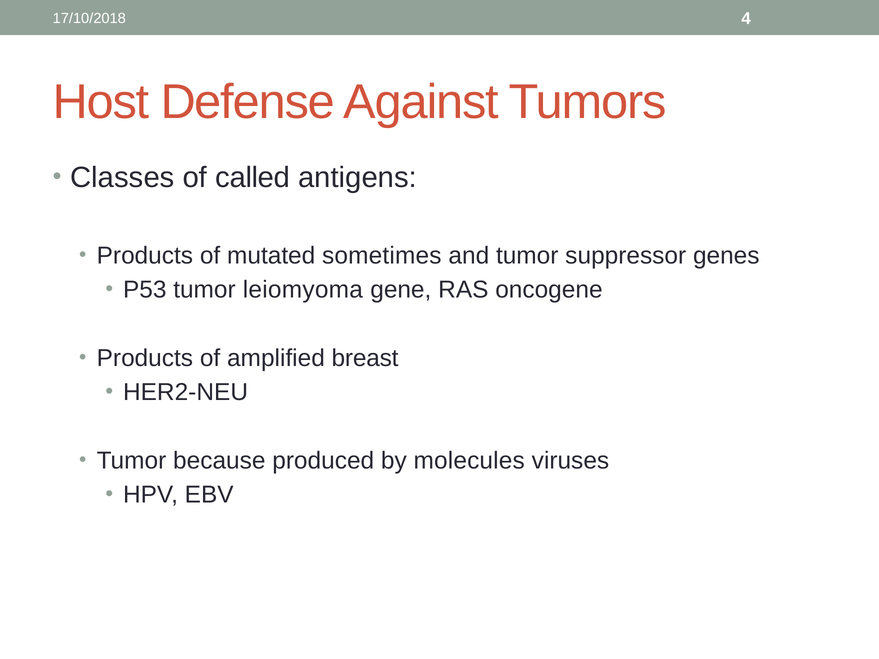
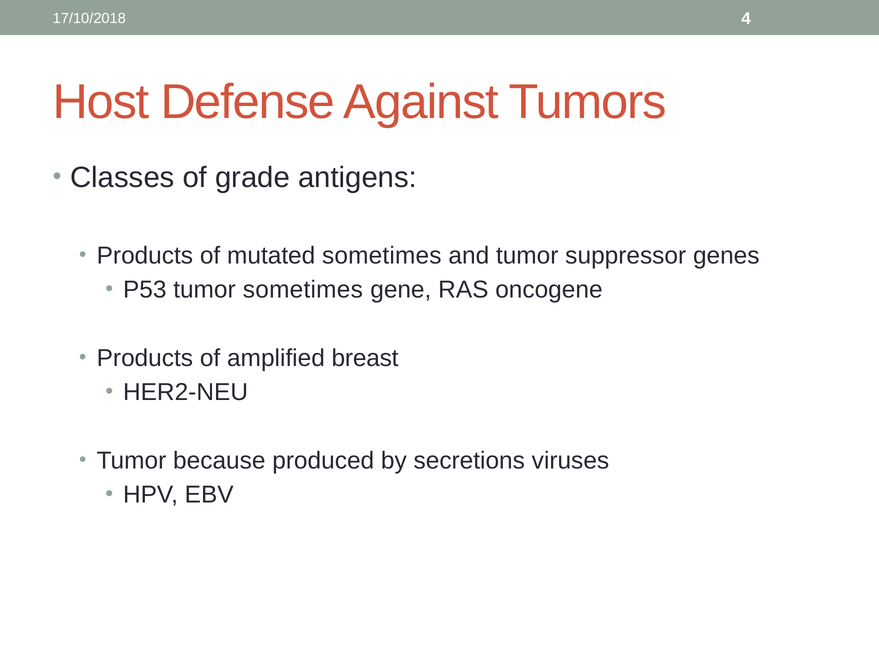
called: called -> grade (253, 178)
tumor leiomyoma: leiomyoma -> sometimes (303, 290)
molecules: molecules -> secretions (469, 461)
